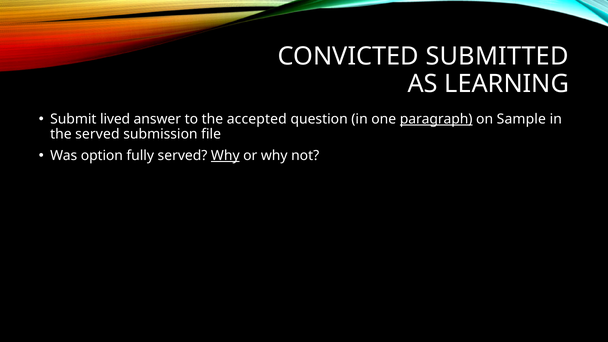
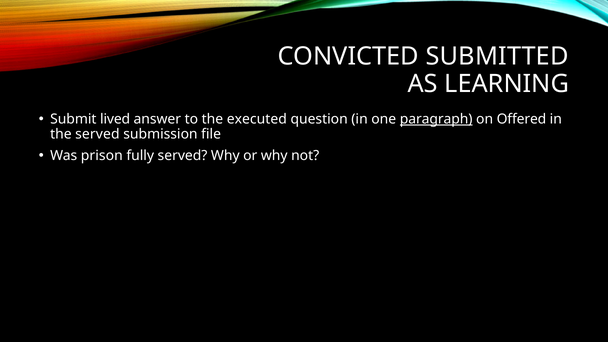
accepted: accepted -> executed (257, 119)
Sample: Sample -> Offered (521, 119)
option: option -> prison (102, 156)
Why underline: present -> none (225, 156)
